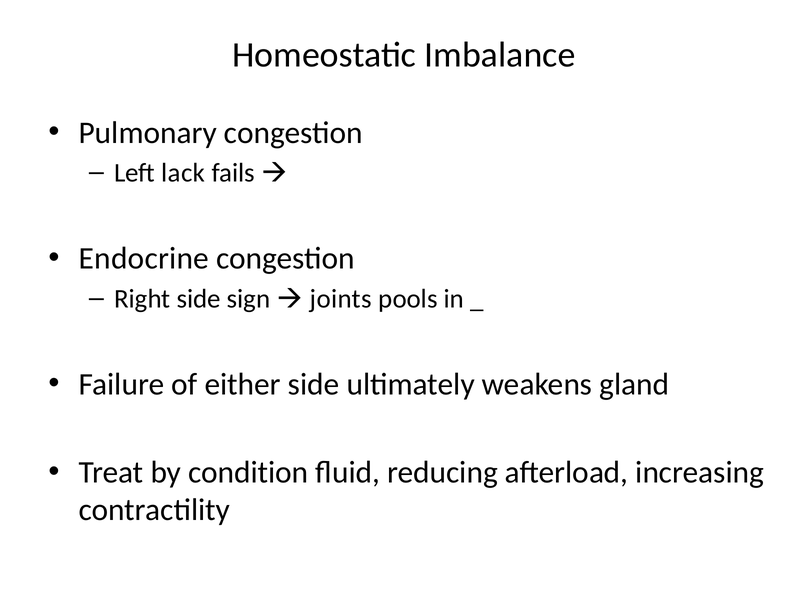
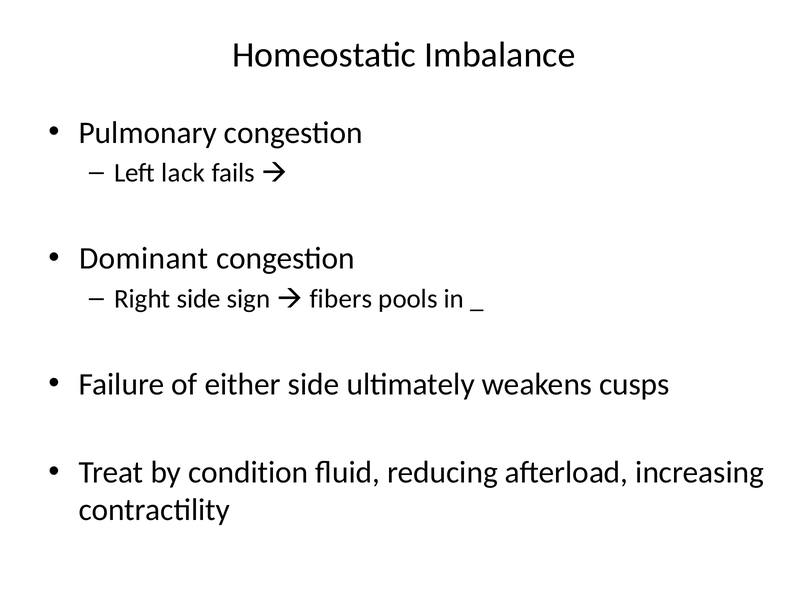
Endocrine: Endocrine -> Dominant (144, 259)
joints: joints -> fibers (341, 299)
gland: gland -> cusps (634, 384)
